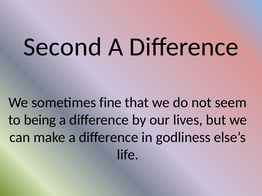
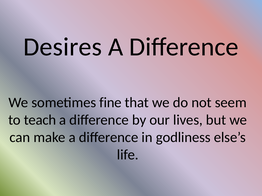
Second: Second -> Desires (63, 47)
being: being -> teach (40, 120)
